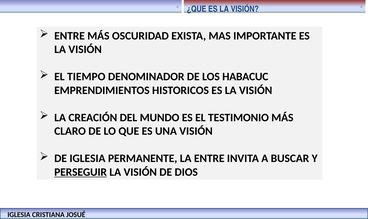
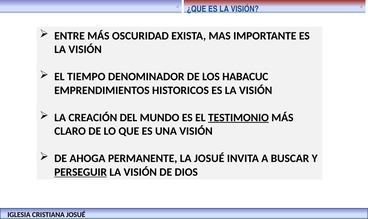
TESTIMONIO underline: none -> present (238, 118)
DE IGLESIA: IGLESIA -> AHOGA (87, 158)
LA ENTRE: ENTRE -> JOSUÉ (209, 158)
